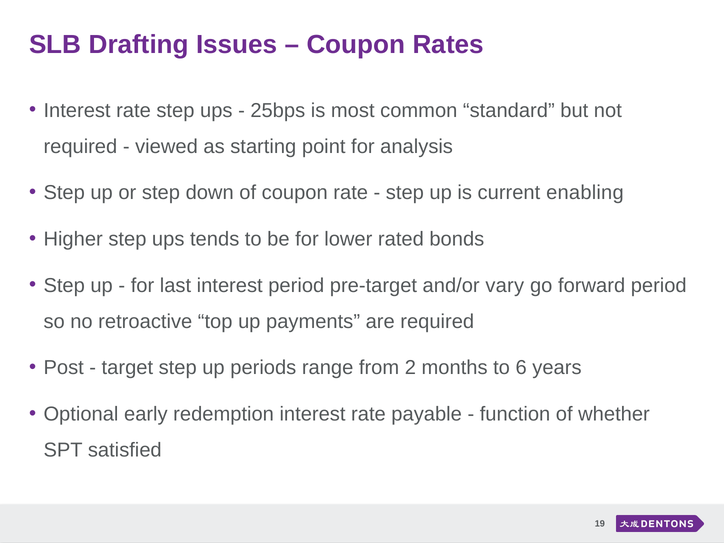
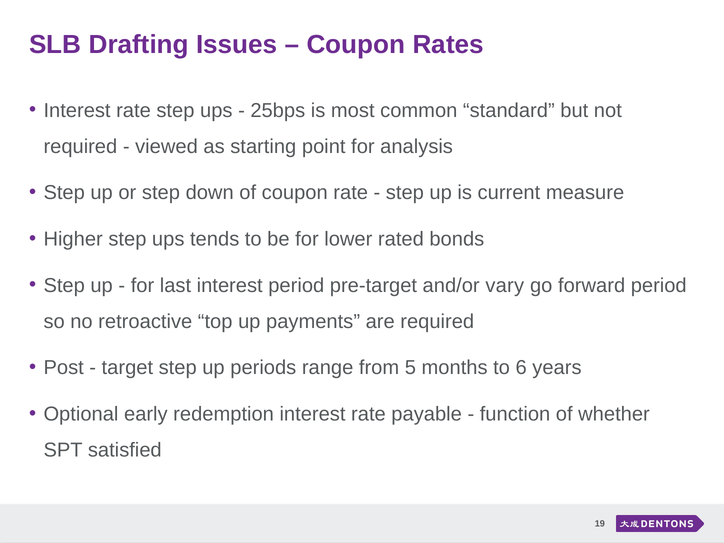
enabling: enabling -> measure (585, 193)
2: 2 -> 5 (410, 368)
